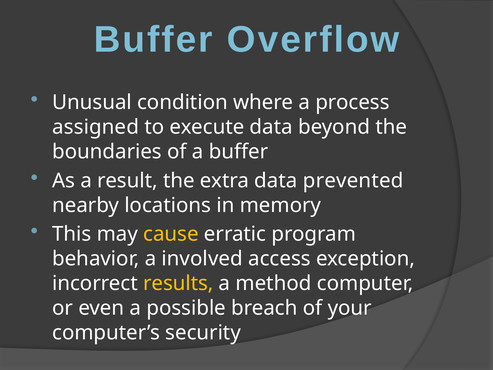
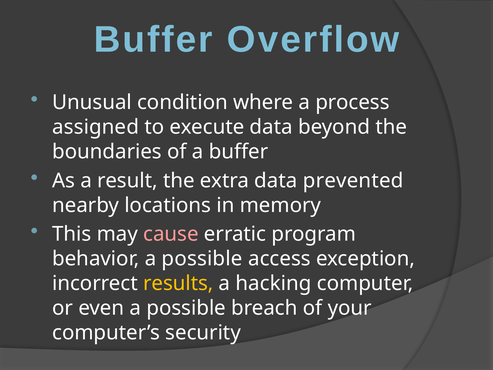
cause colour: yellow -> pink (171, 234)
behavior a involved: involved -> possible (202, 259)
method: method -> hacking (274, 283)
